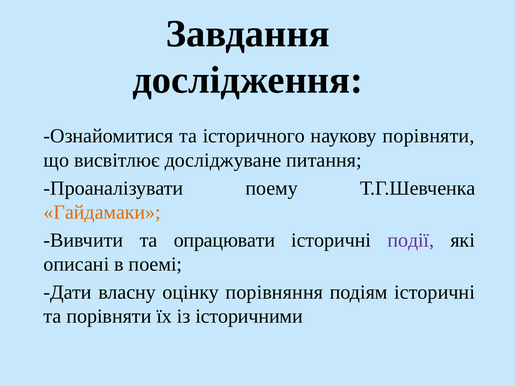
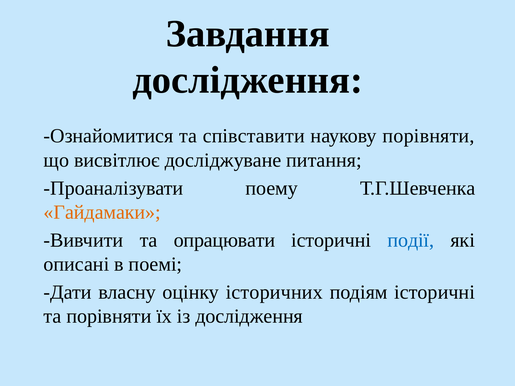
історичного: історичного -> співставити (254, 136)
події colour: purple -> blue (411, 240)
порівняння: порівняння -> історичних (274, 292)
із історичними: історичними -> дослідження (249, 317)
